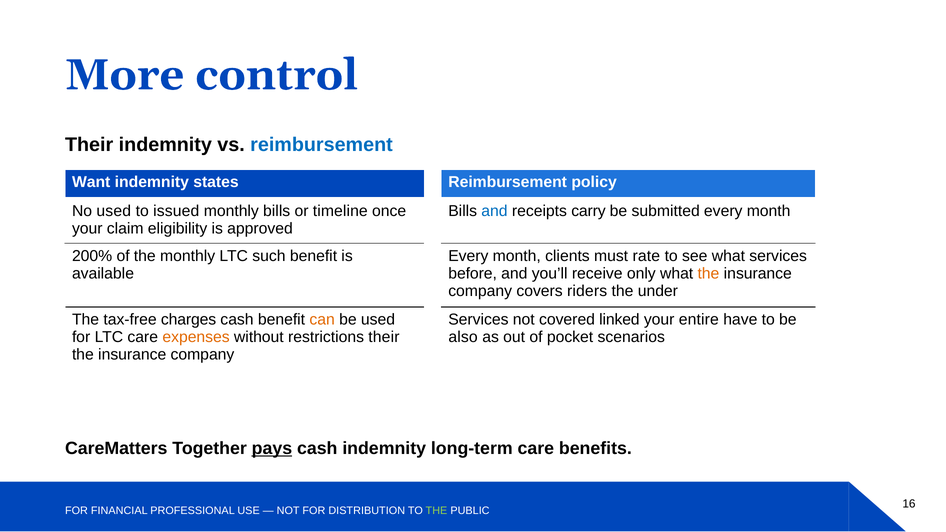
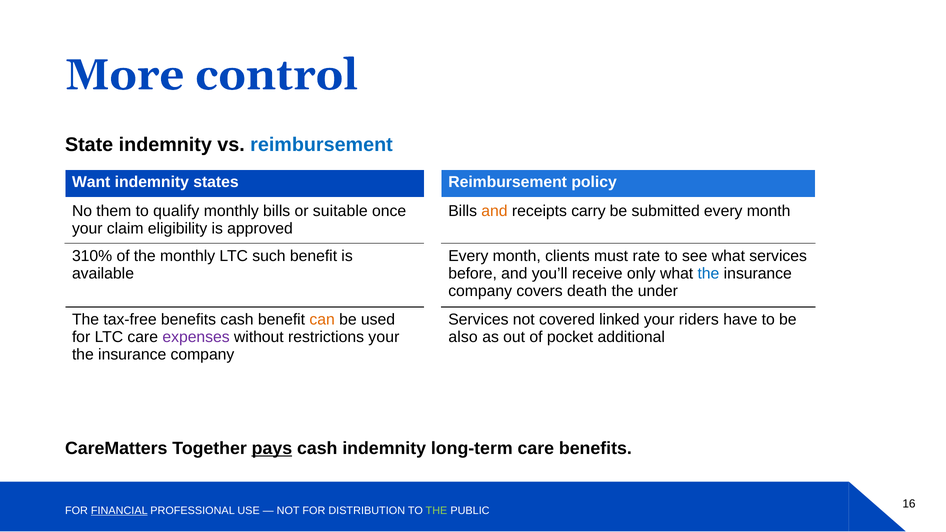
Their: Their -> State (89, 145)
No used: used -> them (114, 211)
issued: issued -> qualify (176, 211)
timeline: timeline -> suitable (340, 211)
and colour: blue -> orange (494, 211)
200%: 200% -> 310% (92, 256)
the colour: orange -> blue (708, 273)
riders: riders -> death (587, 291)
tax-free charges: charges -> beneﬁts (189, 320)
entire: entire -> riders (699, 320)
expenses colour: orange -> purple (196, 337)
restrictions their: their -> your (384, 337)
scenarios: scenarios -> additional (631, 337)
FINANCIAL underline: none -> present (119, 511)
